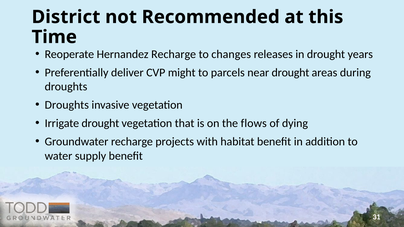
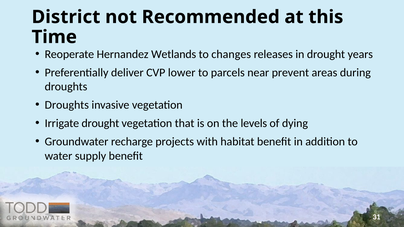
Hernandez Recharge: Recharge -> Wetlands (174, 54)
might: might -> lower (182, 73)
near drought: drought -> prevent (290, 73)
flows: flows -> levels (254, 124)
